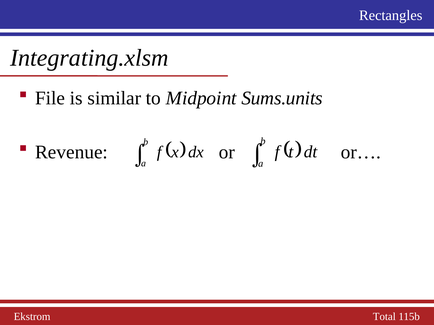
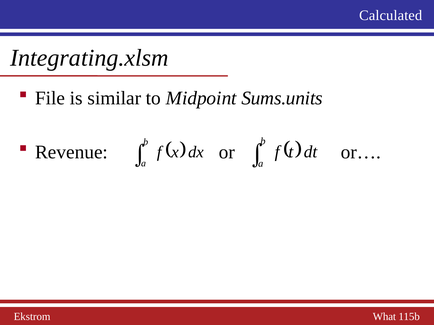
Rectangles: Rectangles -> Calculated (391, 15)
Total: Total -> What (384, 317)
